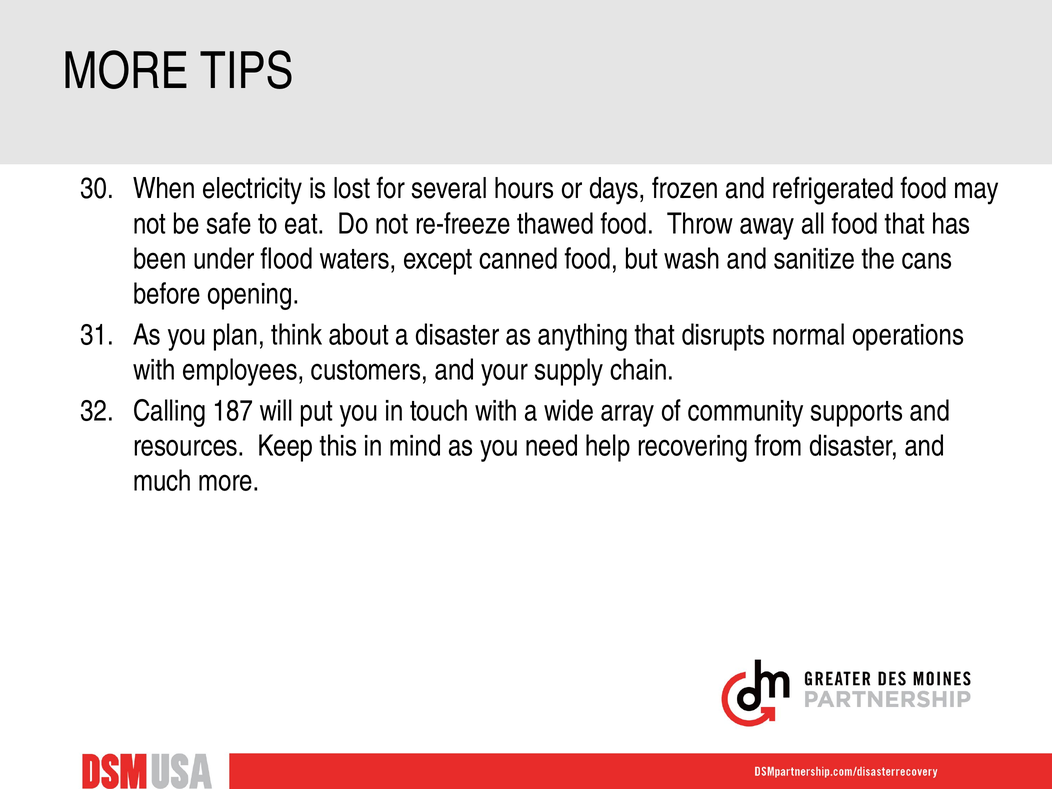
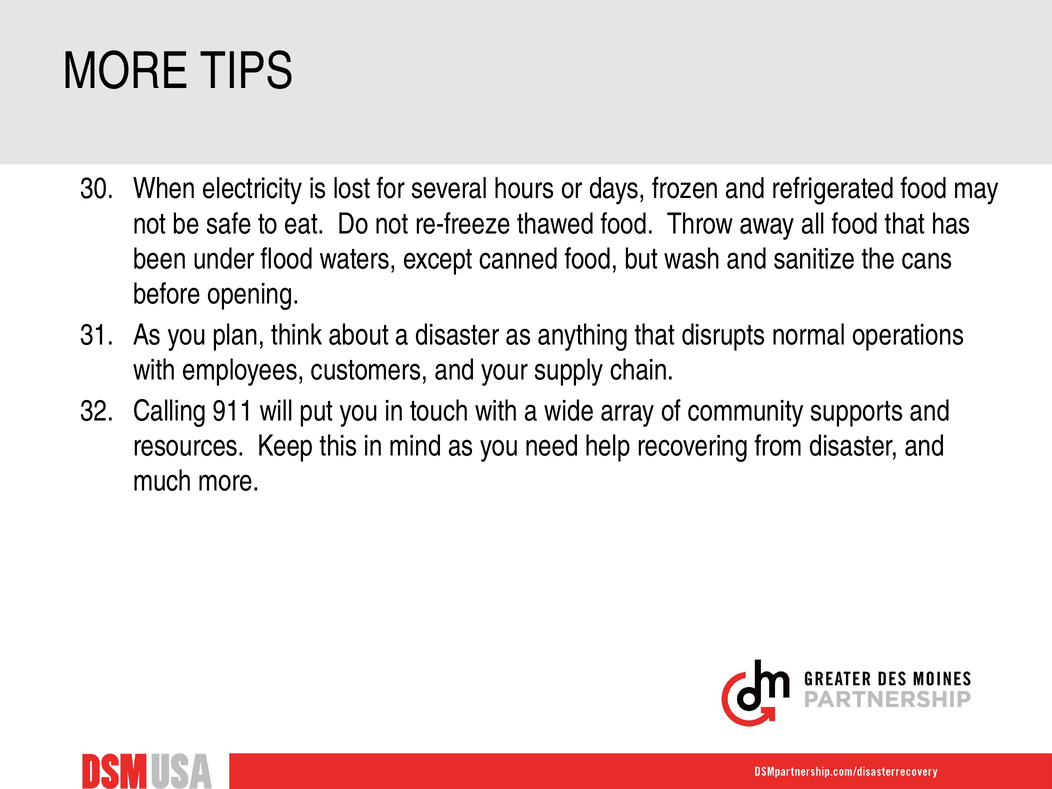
187: 187 -> 911 (233, 411)
